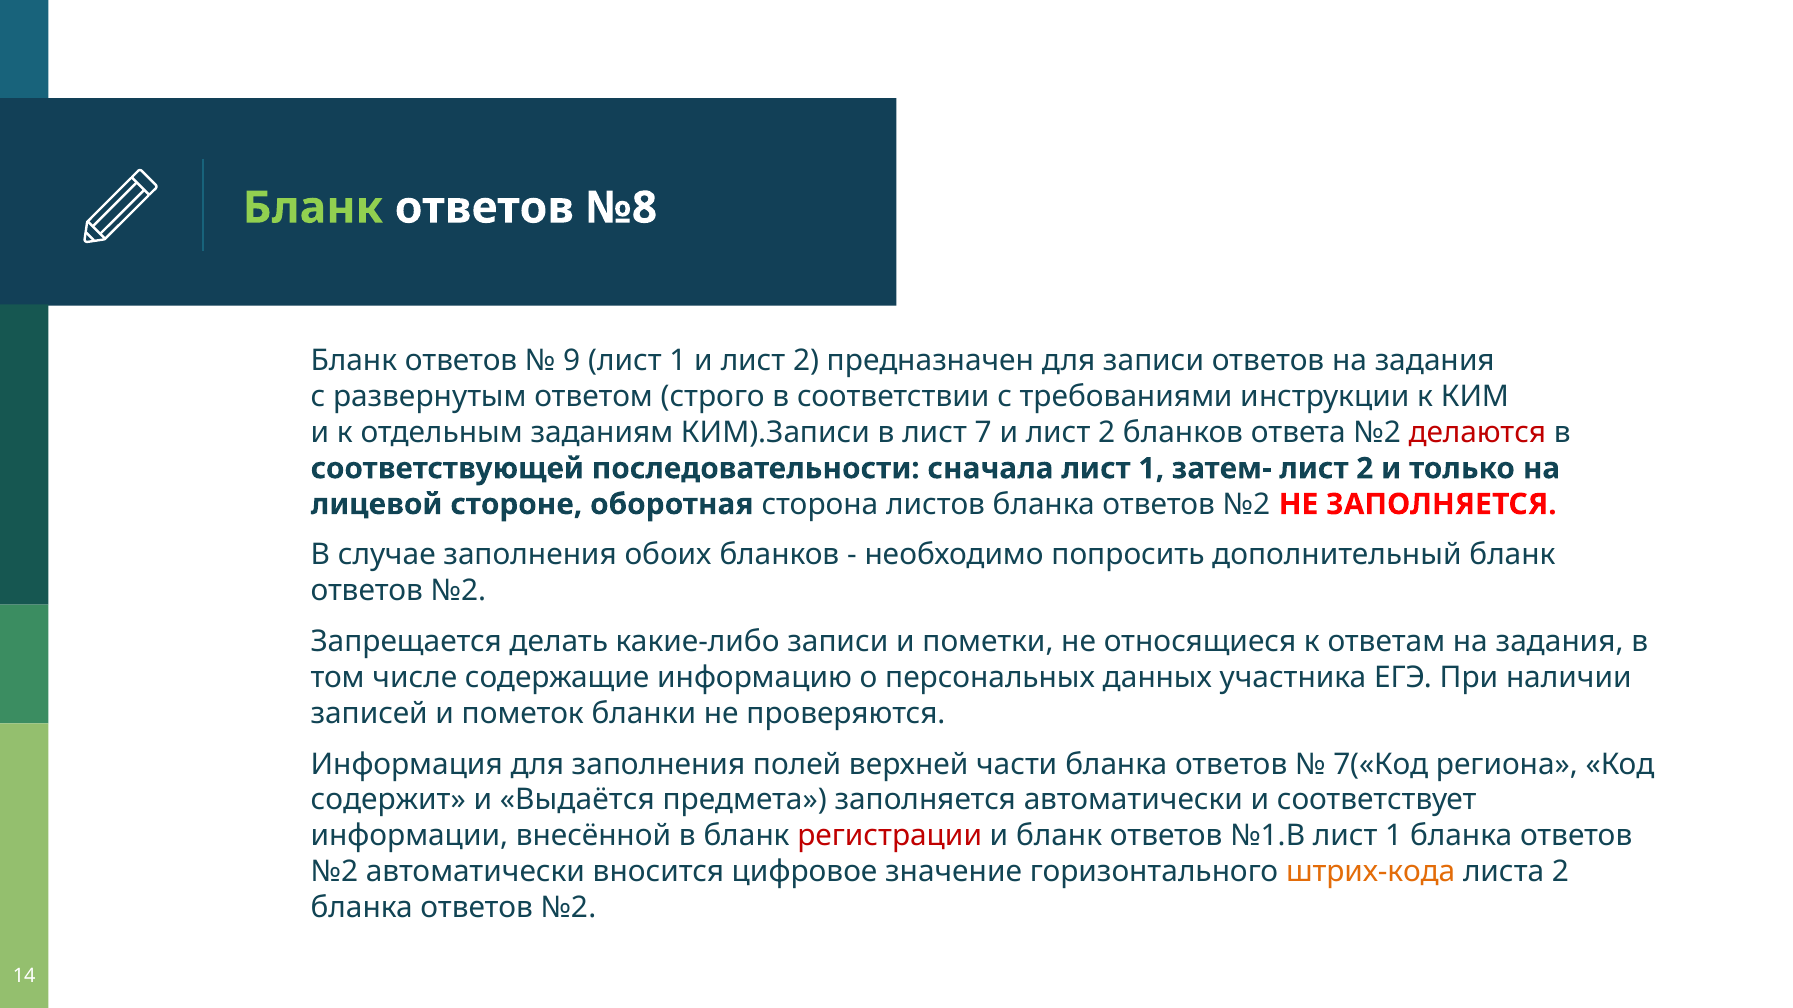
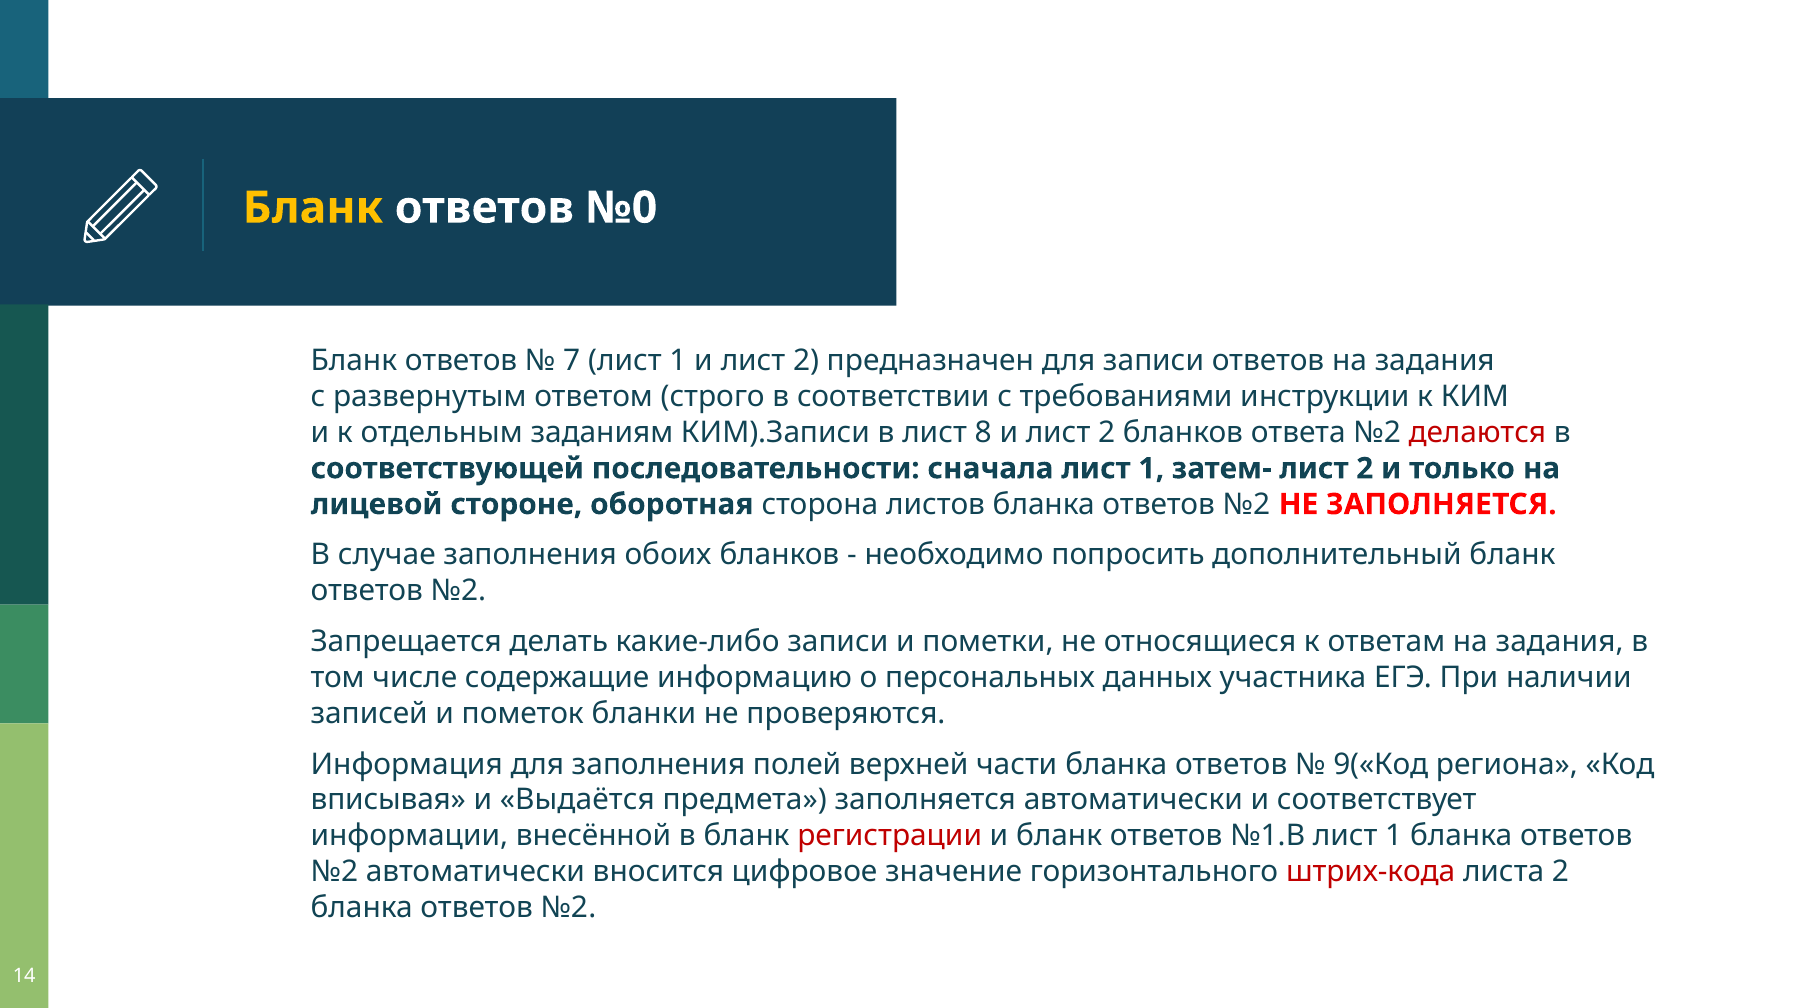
Бланк colour: light green -> yellow (313, 208)
№8: №8 -> №0 (621, 208)
9: 9 -> 7 (572, 361)
7: 7 -> 8 (983, 433)
7(«Код: 7(«Код -> 9(«Код (1381, 765)
содержит: содержит -> вписывая (388, 801)
штрих-кода colour: orange -> red (1371, 872)
